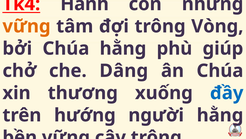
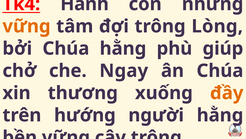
Vòng: Vòng -> Lòng (217, 26)
Dâng: Dâng -> Ngay (124, 70)
đầy colour: blue -> orange (227, 93)
